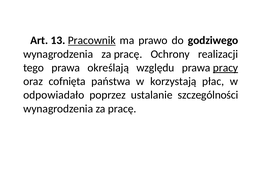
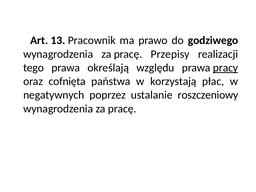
Pracownik underline: present -> none (92, 40)
Ochrony: Ochrony -> Przepisy (170, 54)
odpowiadało: odpowiadało -> negatywnych (54, 95)
szczególności: szczególności -> roszczeniowy (208, 95)
